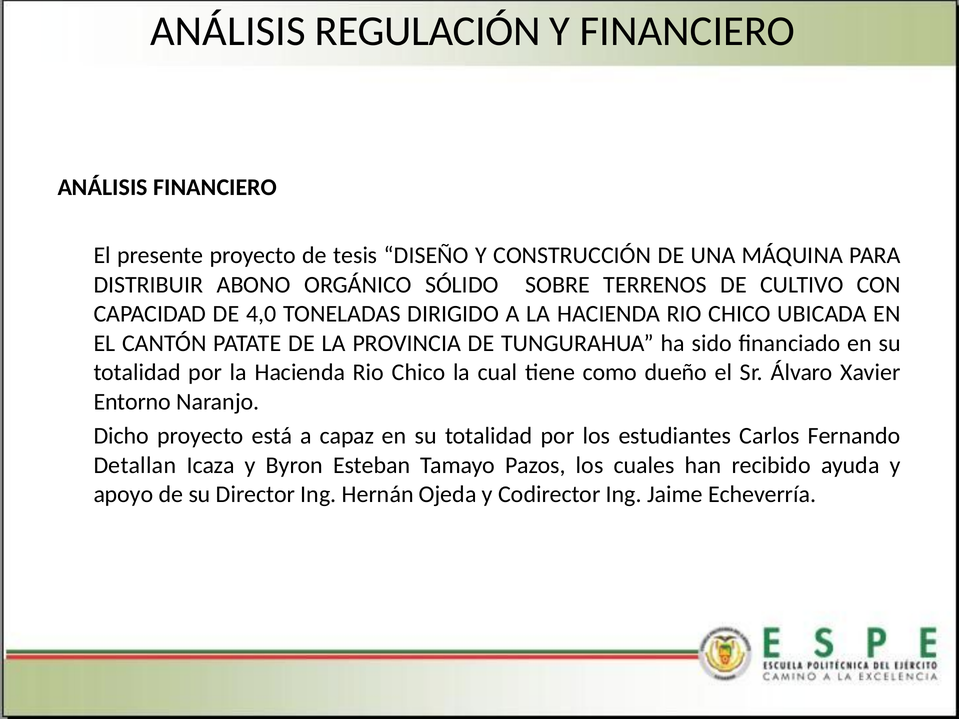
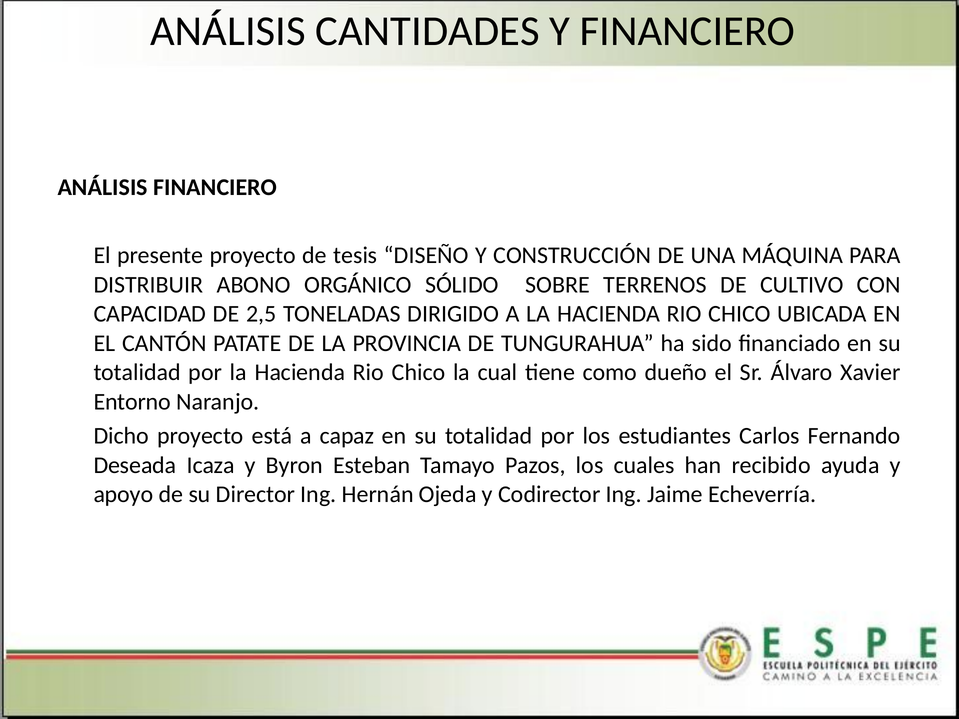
REGULACIÓN: REGULACIÓN -> CANTIDADES (428, 31)
4,0: 4,0 -> 2,5 (261, 314)
Detallan: Detallan -> Deseada (135, 465)
